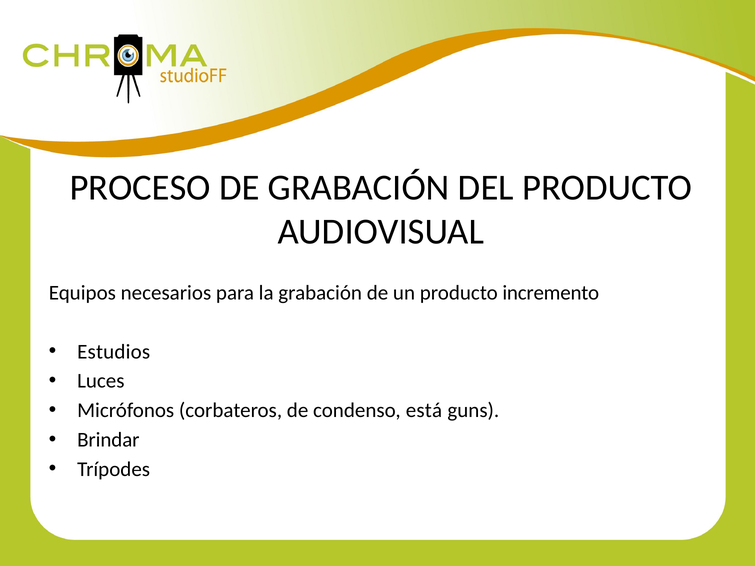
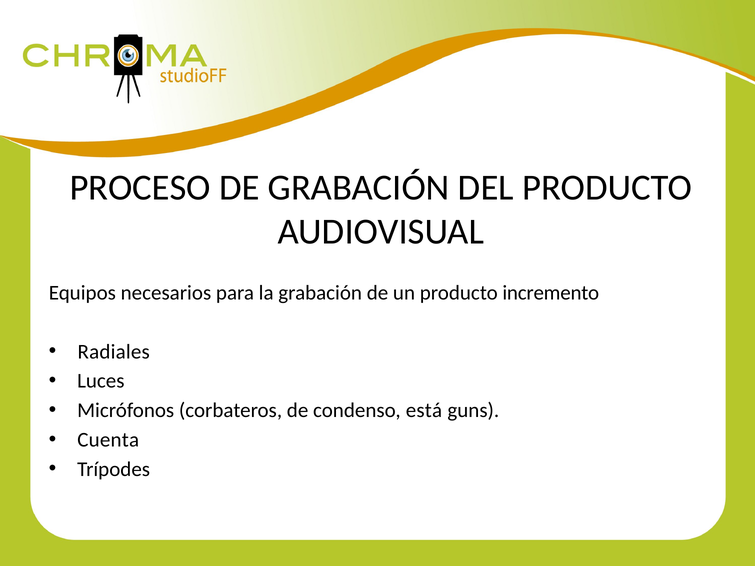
Estudios: Estudios -> Radiales (114, 352)
Brindar: Brindar -> Cuenta (108, 440)
